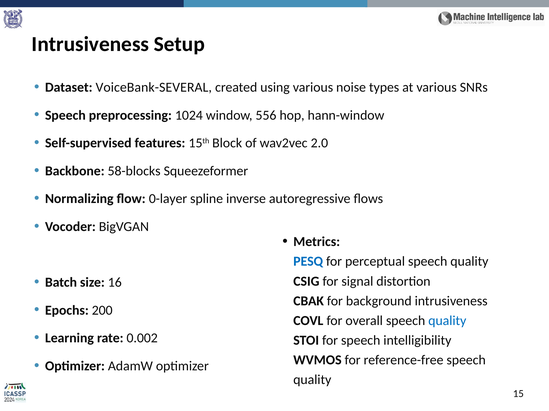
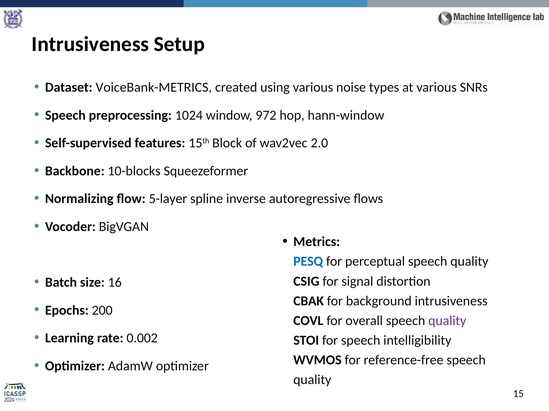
VoiceBank-SEVERAL: VoiceBank-SEVERAL -> VoiceBank-METRICS (154, 87)
556: 556 -> 972 (266, 115)
58-blocks: 58-blocks -> 10-blocks (134, 171)
0-layer: 0-layer -> 5-layer (168, 199)
quality colour: blue -> purple (447, 321)
